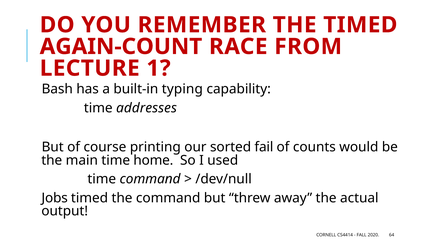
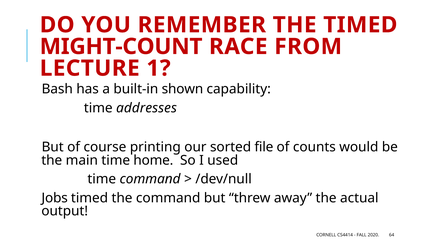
AGAIN-COUNT: AGAIN-COUNT -> MIGHT-COUNT (121, 47)
typing: typing -> shown (182, 89)
fail: fail -> file (264, 147)
